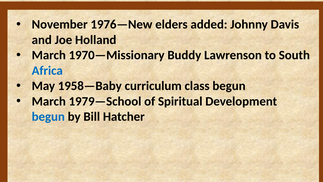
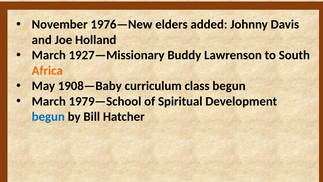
1970—Missionary: 1970—Missionary -> 1927—Missionary (117, 55)
Africa colour: blue -> orange (47, 70)
1958—Baby: 1958—Baby -> 1908—Baby (90, 86)
